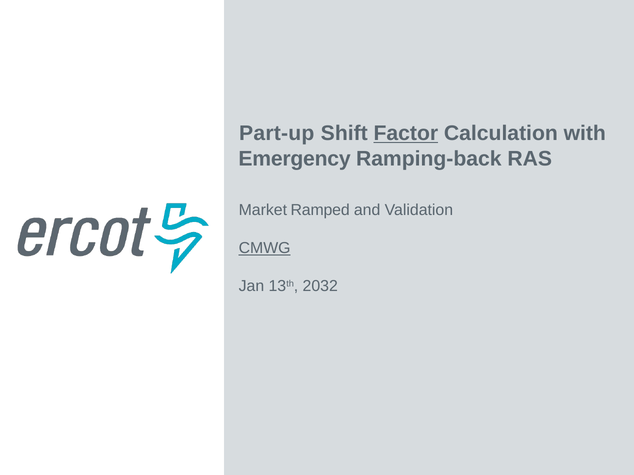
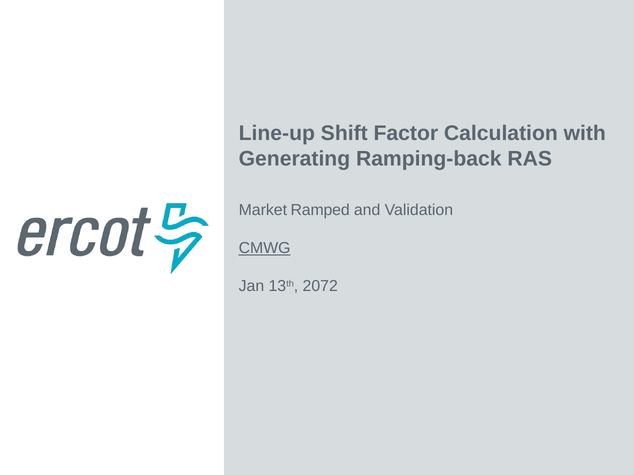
Part-up: Part-up -> Line-up (277, 134)
Factor underline: present -> none (406, 134)
Emergency: Emergency -> Generating (294, 159)
2032: 2032 -> 2072 (320, 286)
